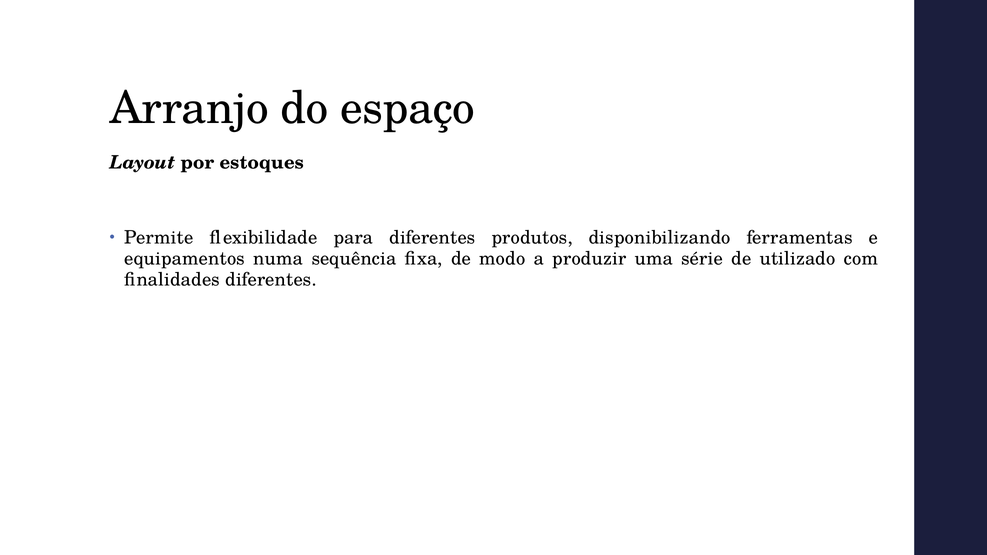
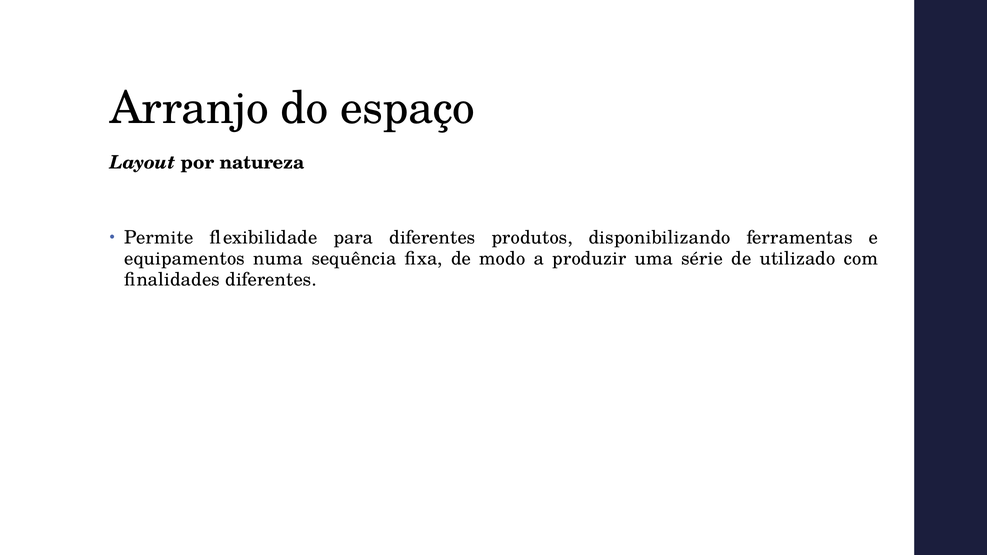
estoques: estoques -> natureza (262, 163)
